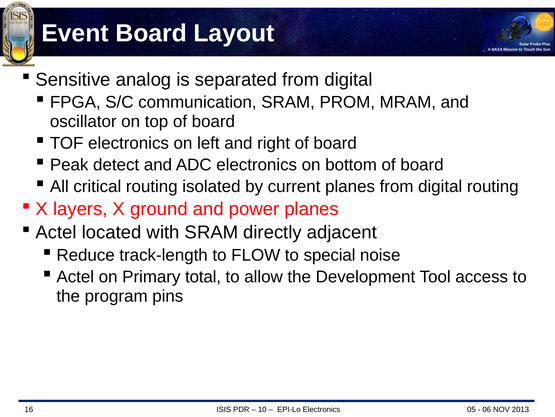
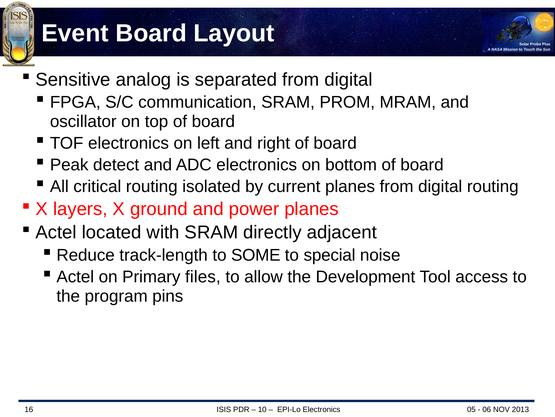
FLOW: FLOW -> SOME (256, 255)
total: total -> files (203, 276)
